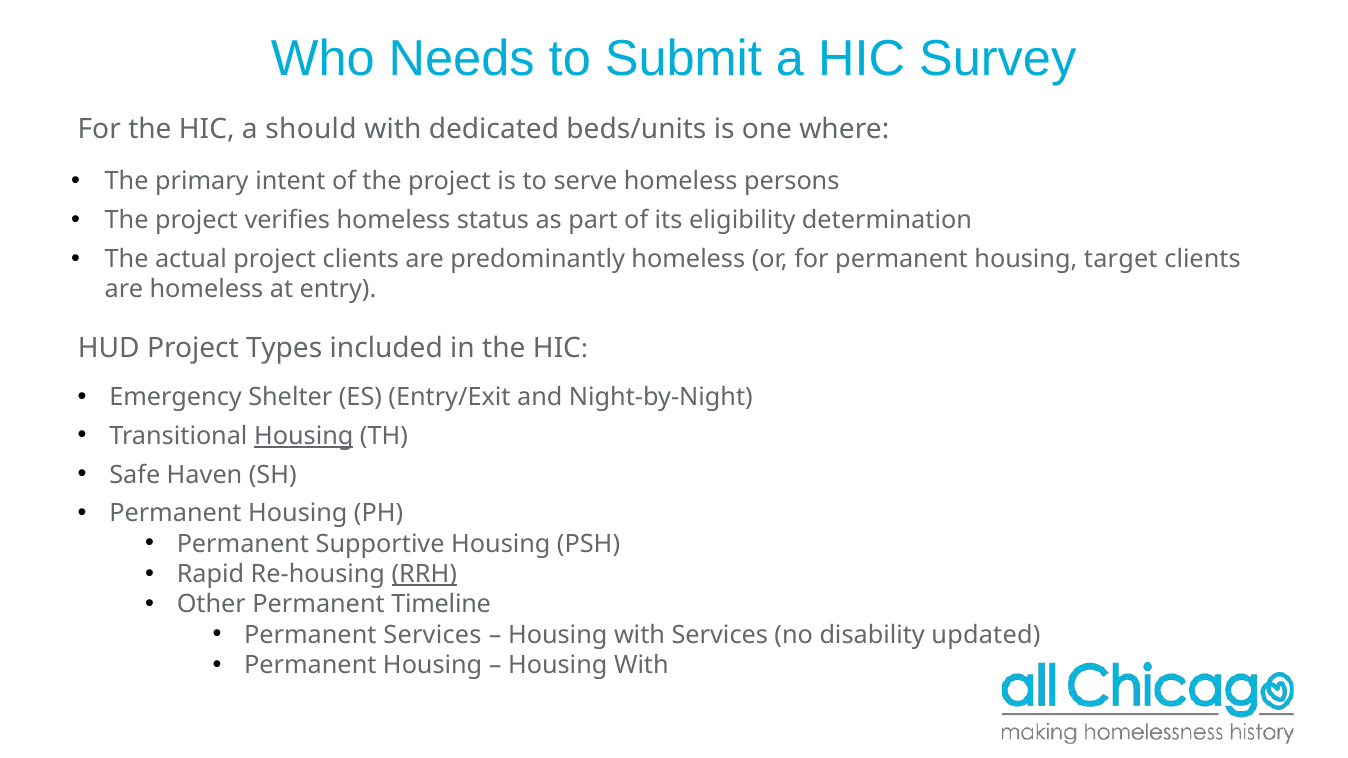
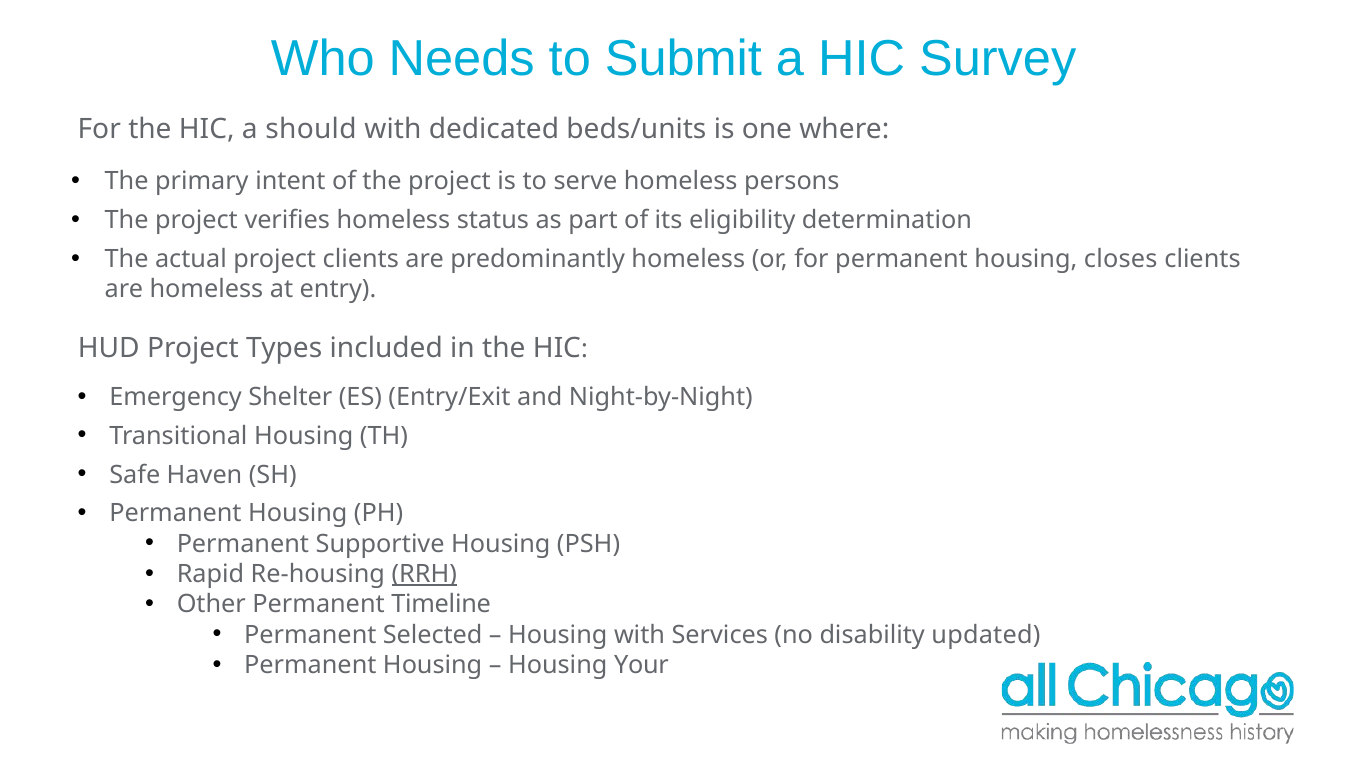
target: target -> closes (1121, 259)
Housing underline: present -> none (304, 436)
Permanent Services: Services -> Selected (433, 635)
With: With -> Your (641, 665)
